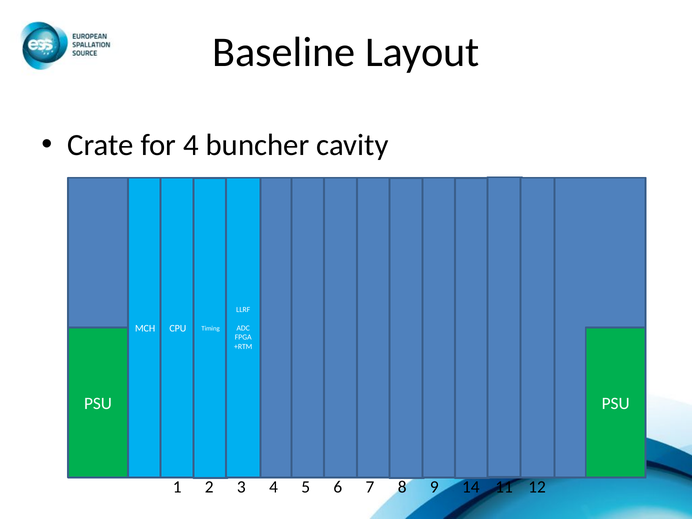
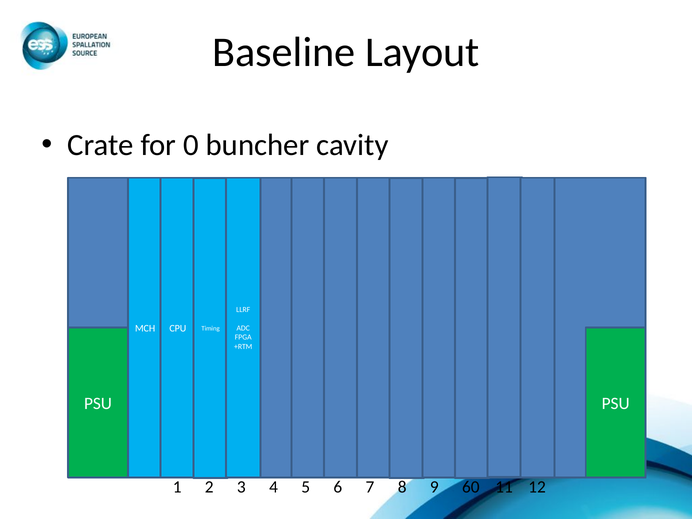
for 4: 4 -> 0 (191, 145)
14: 14 -> 60 (471, 487)
